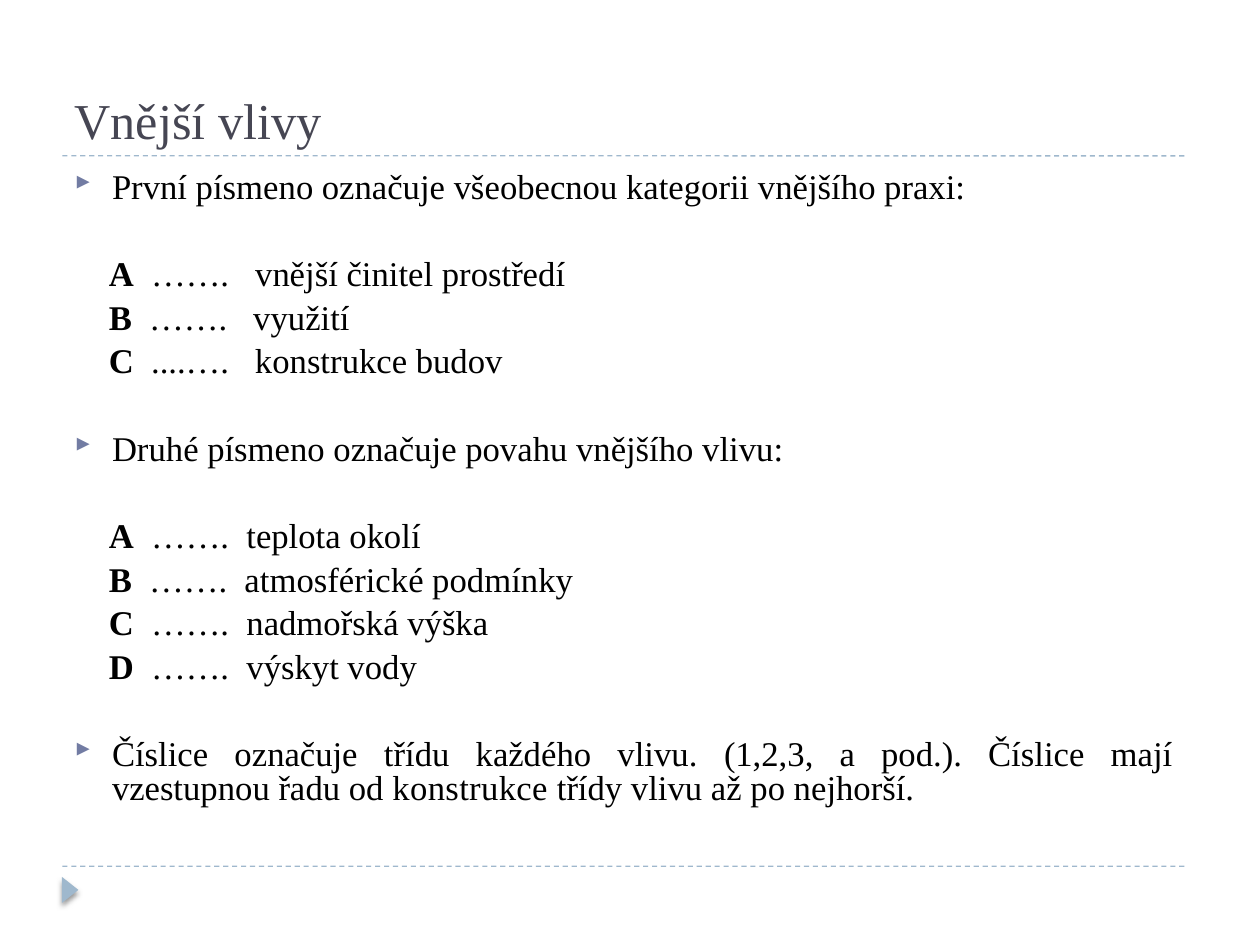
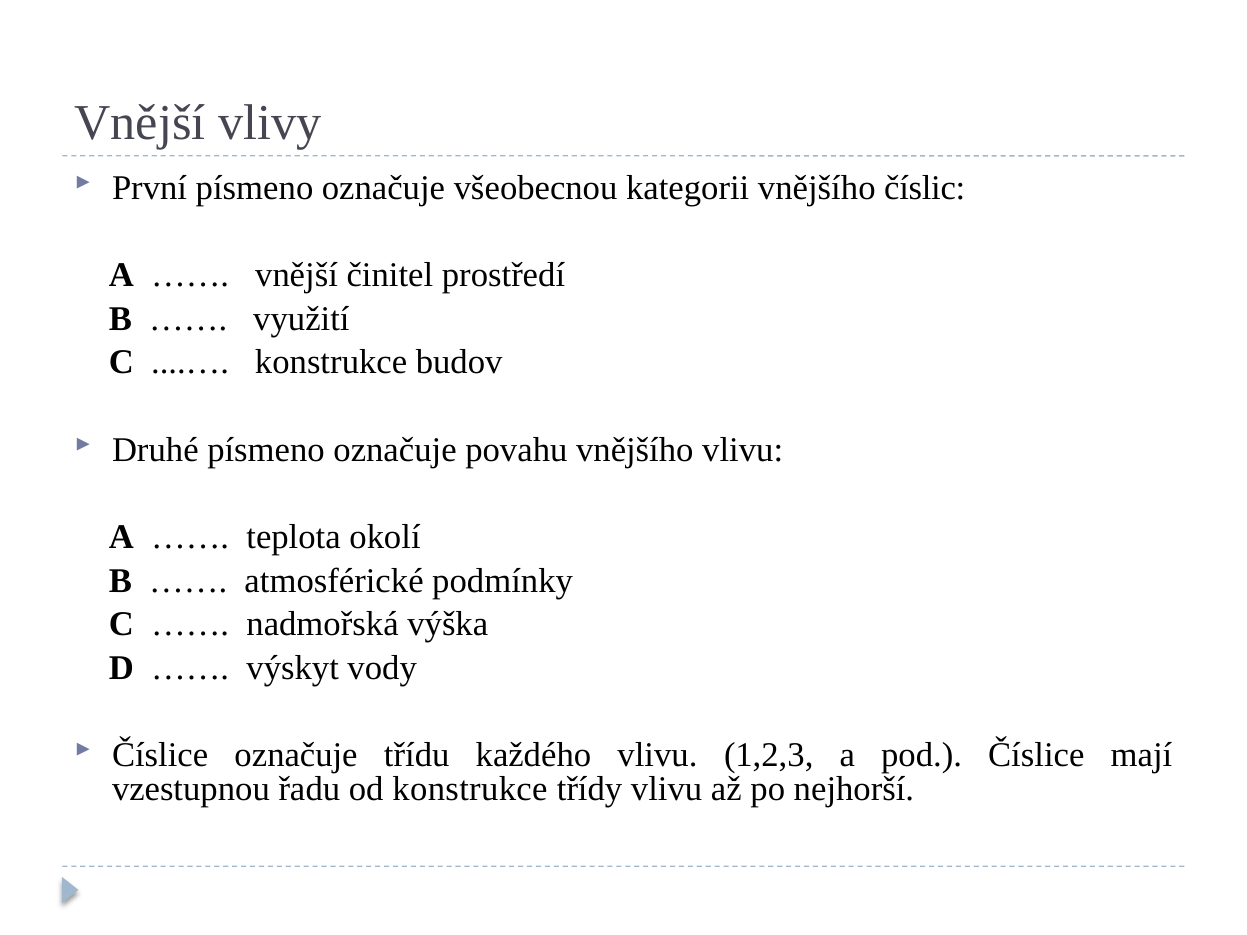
praxi: praxi -> číslic (925, 188)
